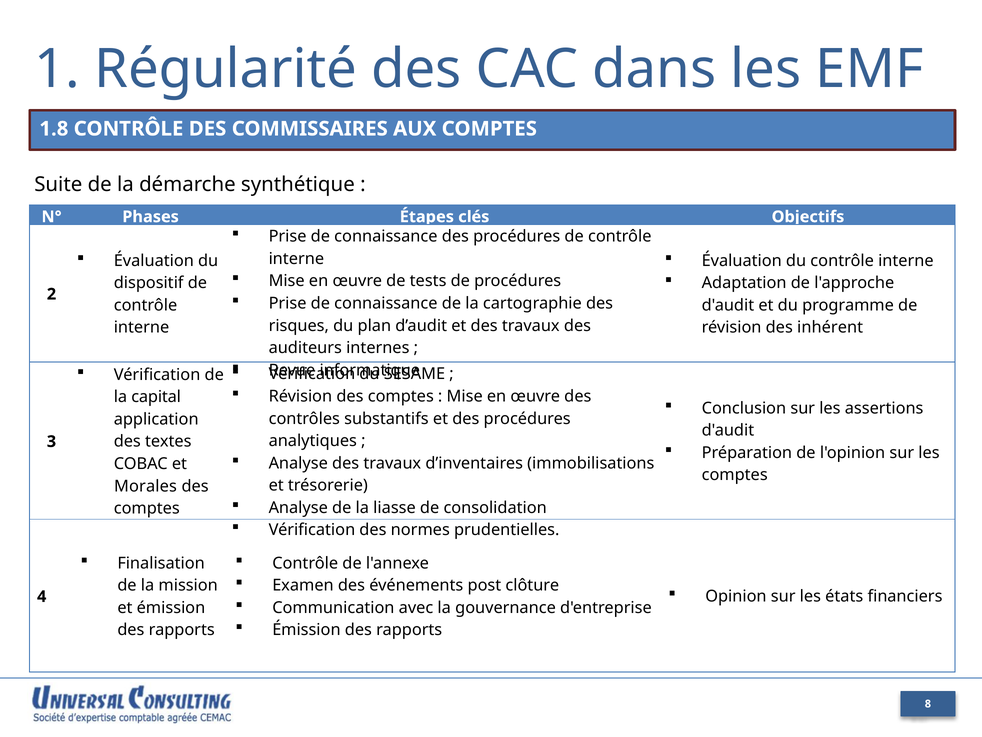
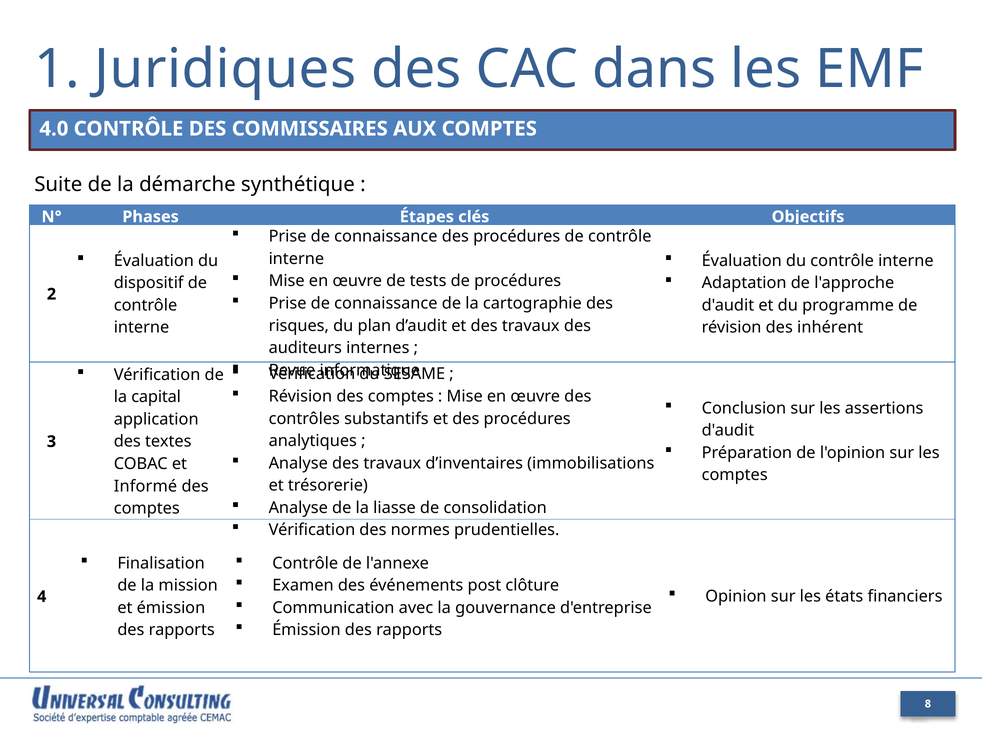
Régularité: Régularité -> Juridiques (225, 69)
1.8: 1.8 -> 4.0 (54, 129)
Morales: Morales -> Informé (145, 486)
